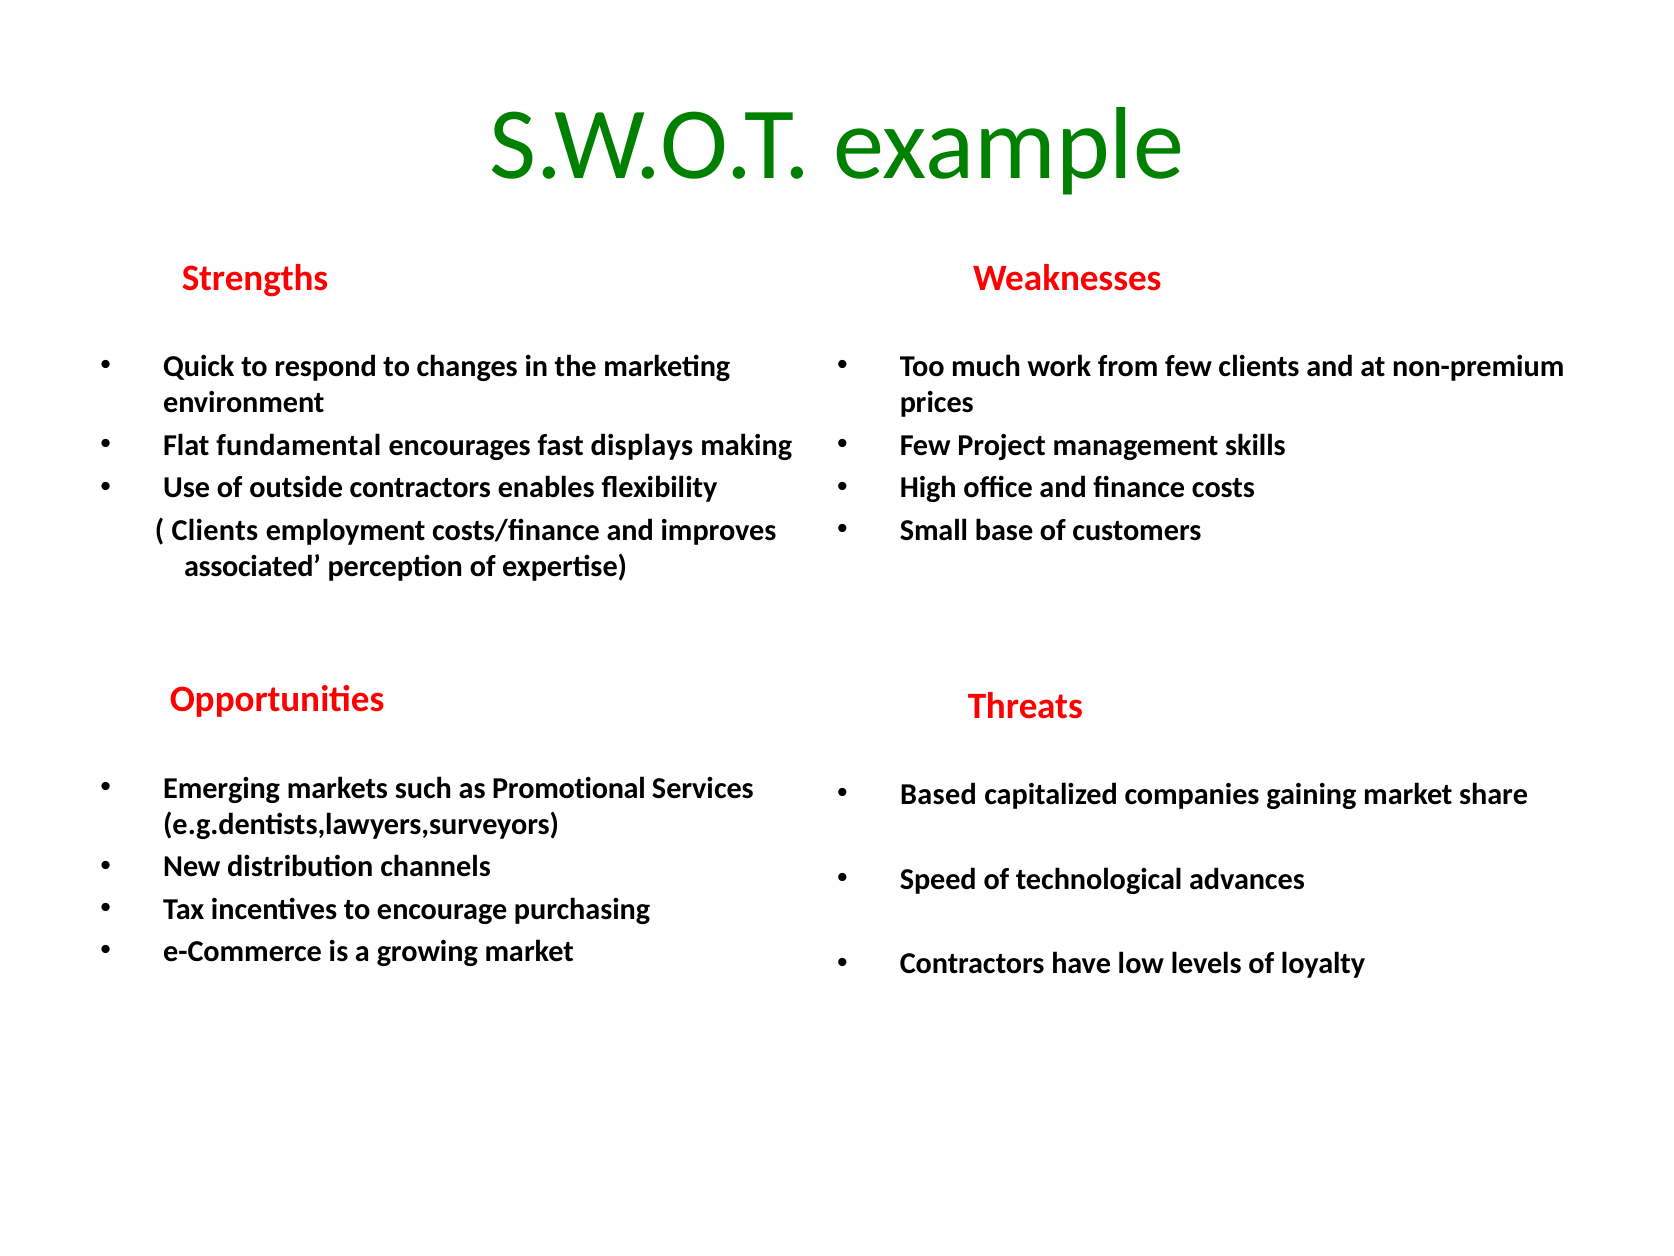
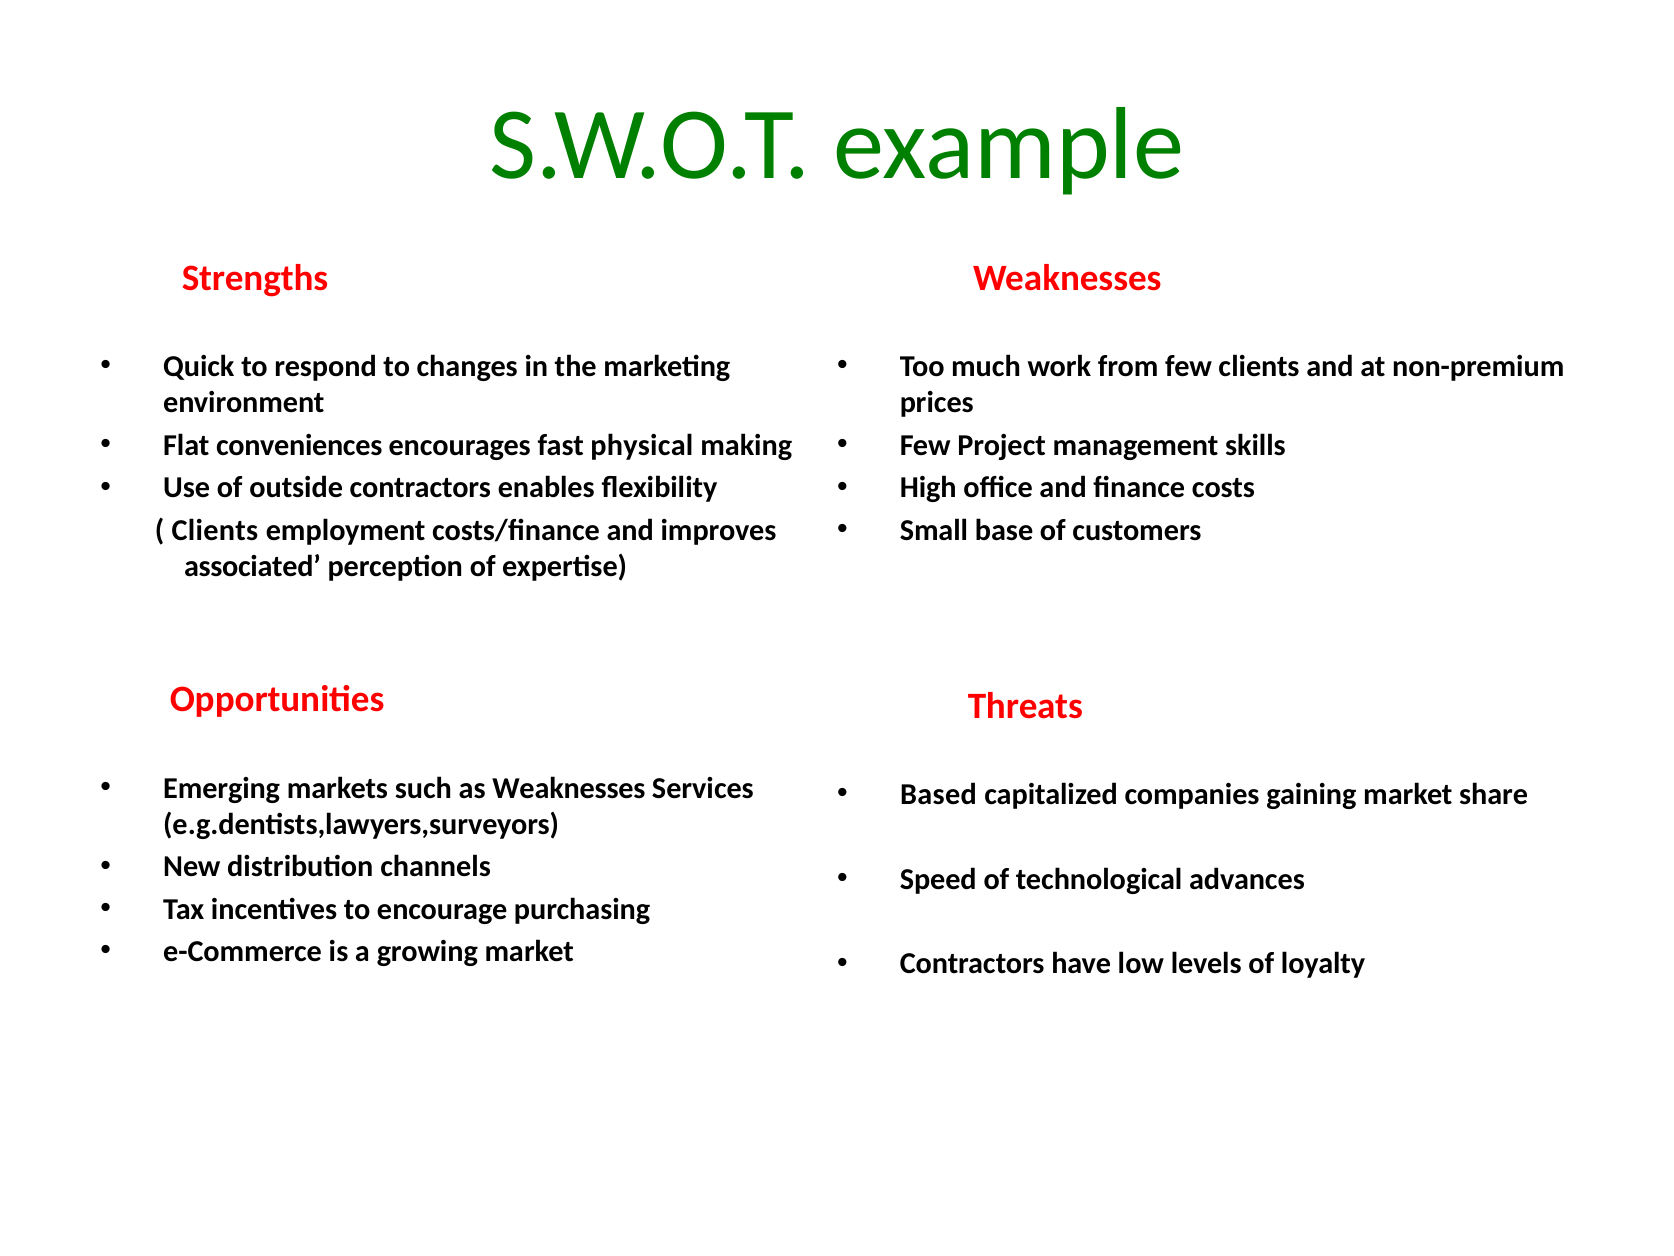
fundamental: fundamental -> conveniences (299, 445)
displays: displays -> physical (642, 445)
as Promotional: Promotional -> Weaknesses (569, 788)
